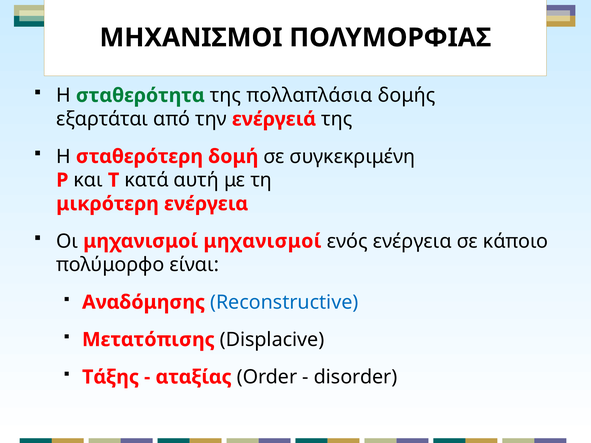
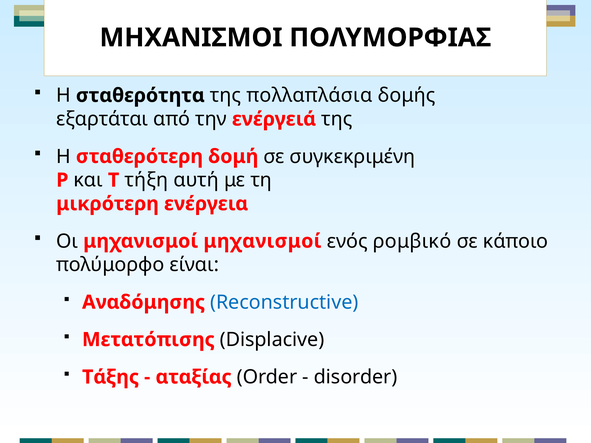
σταθερότητα colour: green -> black (140, 96)
κατά: κατά -> τήξη (146, 180)
ενός ενέργεια: ενέργεια -> ρομβικό (412, 241)
